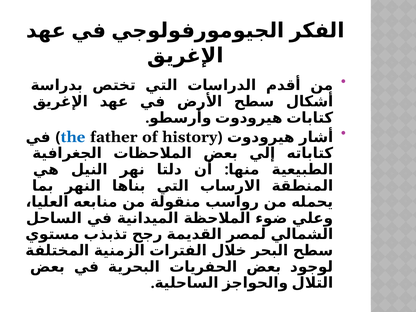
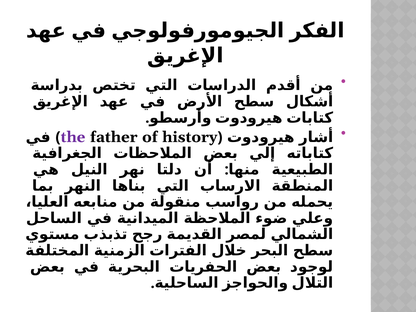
the colour: blue -> purple (73, 137)
